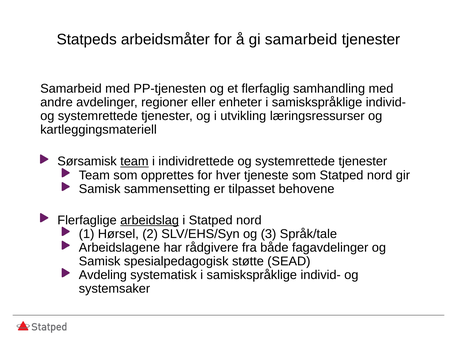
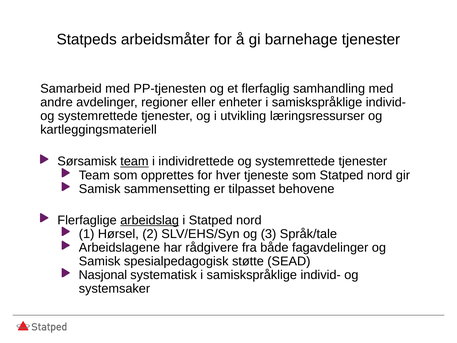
gi samarbeid: samarbeid -> barnehage (301, 39)
Avdeling: Avdeling -> Nasjonal (103, 275)
